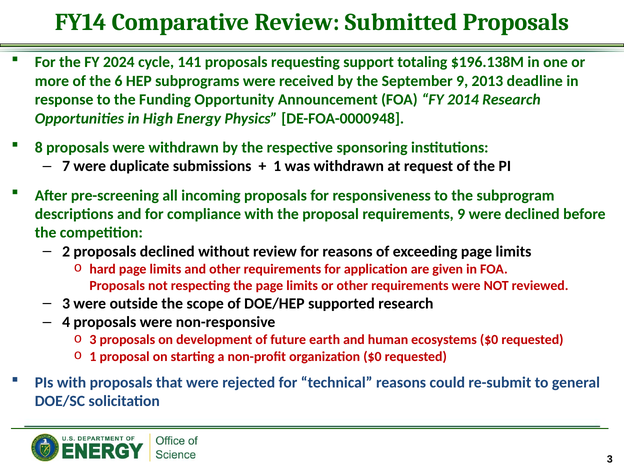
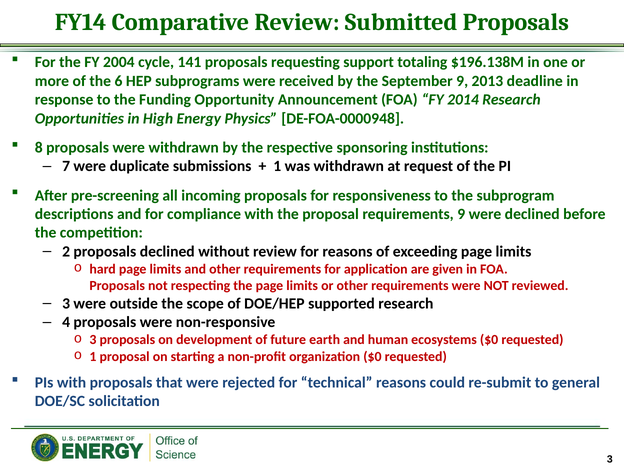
2024: 2024 -> 2004 (119, 62)
